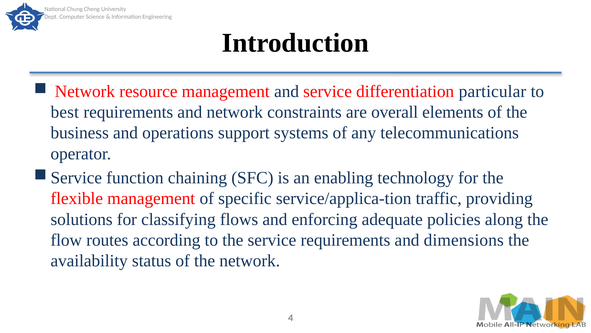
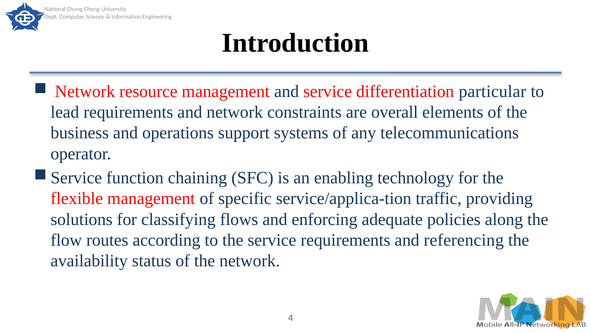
best: best -> lead (65, 112)
dimensions: dimensions -> referencing (464, 240)
